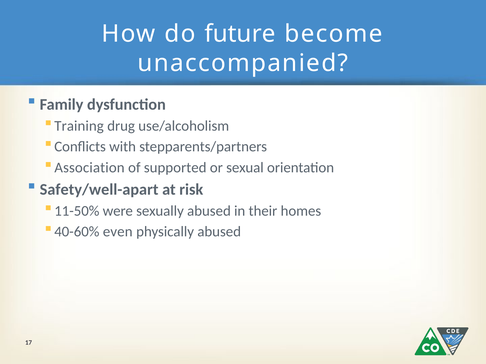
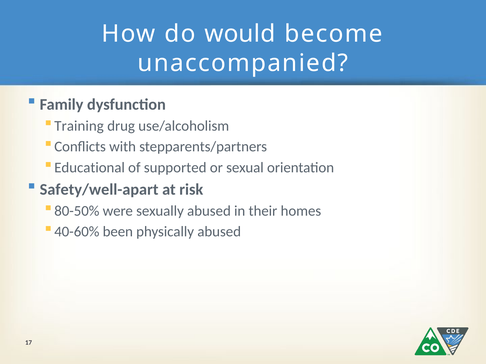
future: future -> would (240, 34)
Association: Association -> Educational (90, 168)
11-50%: 11-50% -> 80-50% (77, 211)
even: even -> been (118, 232)
